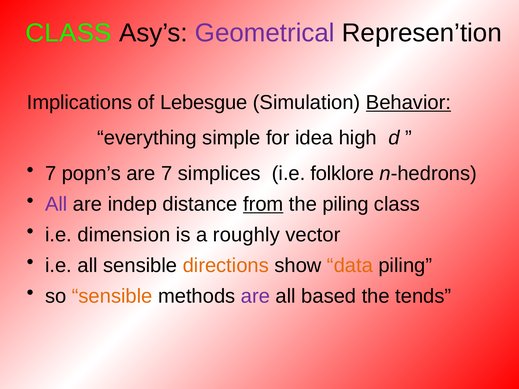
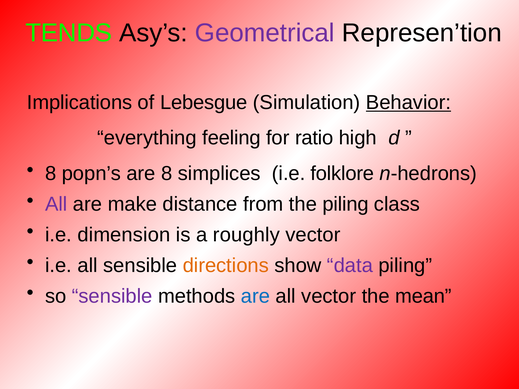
CLASS: CLASS -> TENDS (69, 33)
simple: simple -> feeling (232, 138)
idea: idea -> ratio (314, 138)
7: 7 -> 8 (51, 174)
are 7: 7 -> 8 (167, 174)
indep: indep -> make (132, 204)
from underline: present -> none (263, 204)
data colour: orange -> purple (350, 266)
sensible colour: orange -> purple (112, 296)
are colour: purple -> blue (255, 296)
all based: based -> vector (329, 296)
tends: tends -> mean (423, 296)
